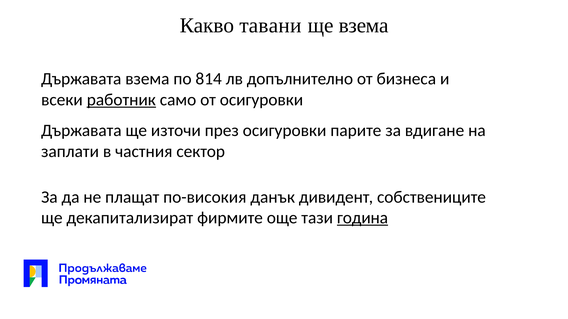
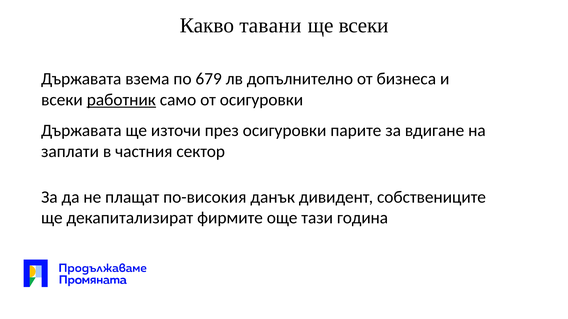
ще взема: взема -> всеки (364, 26)
814: 814 -> 679 (209, 79)
година underline: present -> none (362, 218)
